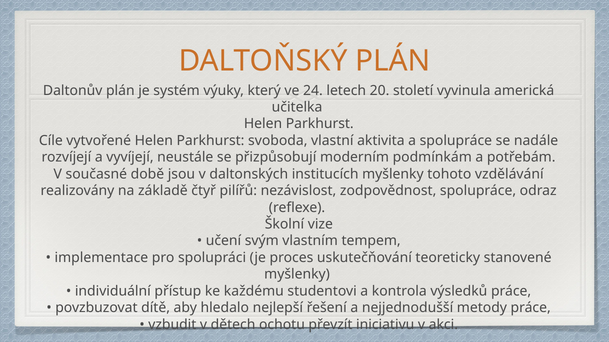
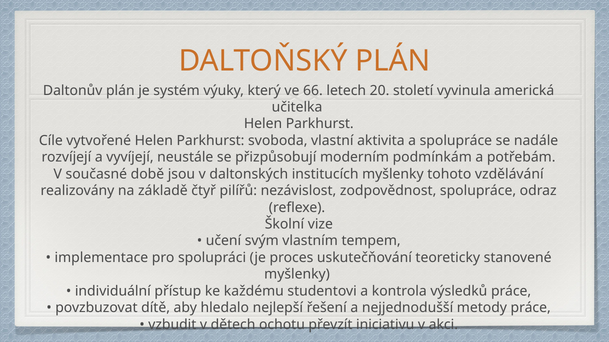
24: 24 -> 66 (313, 91)
